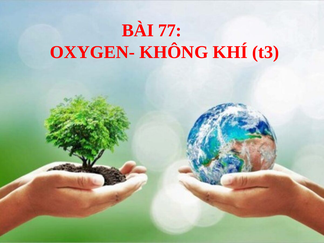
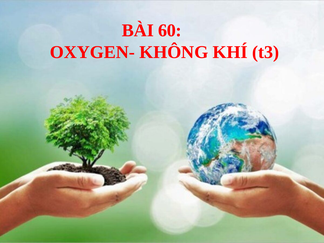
77: 77 -> 60 (170, 30)
